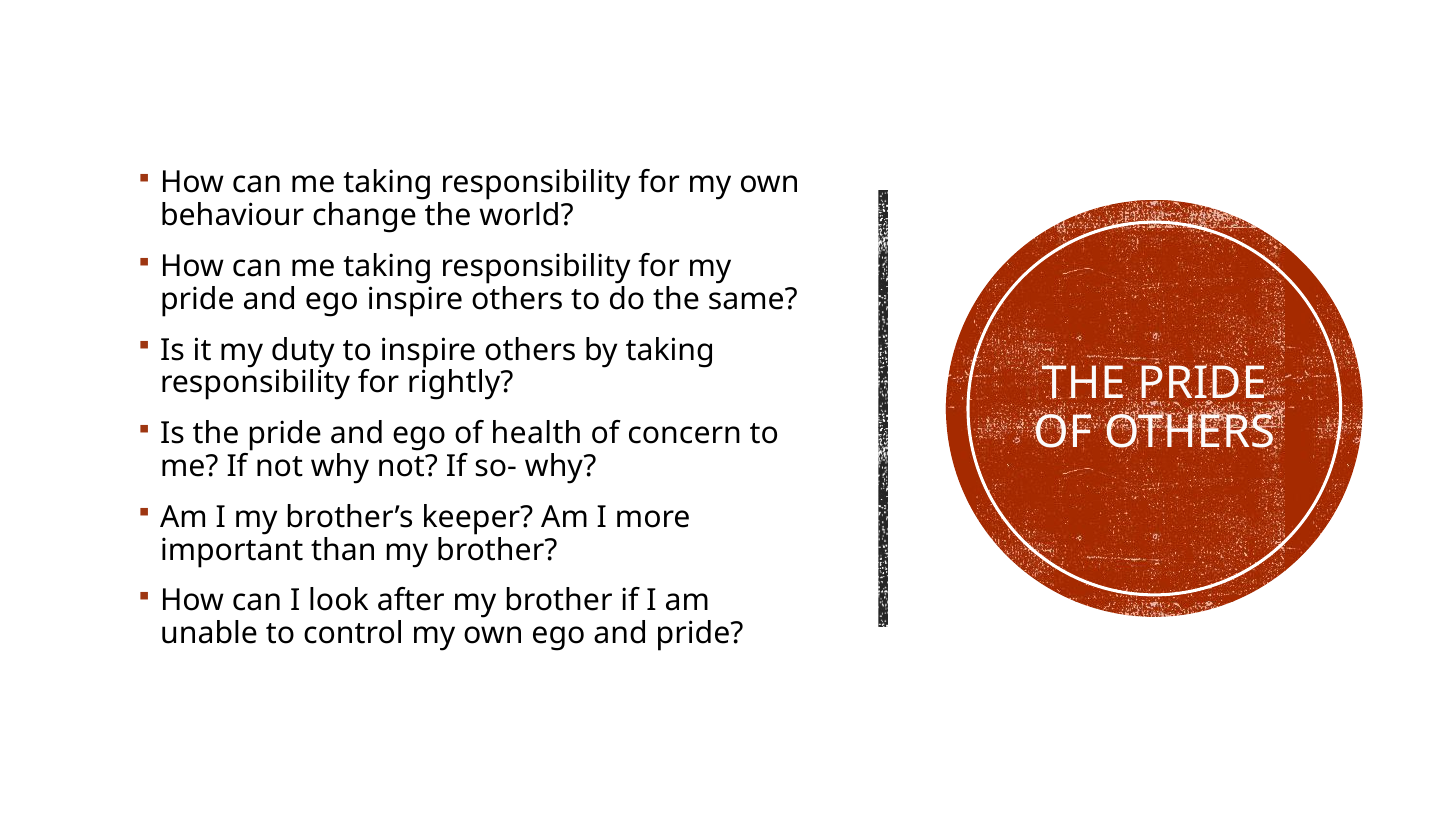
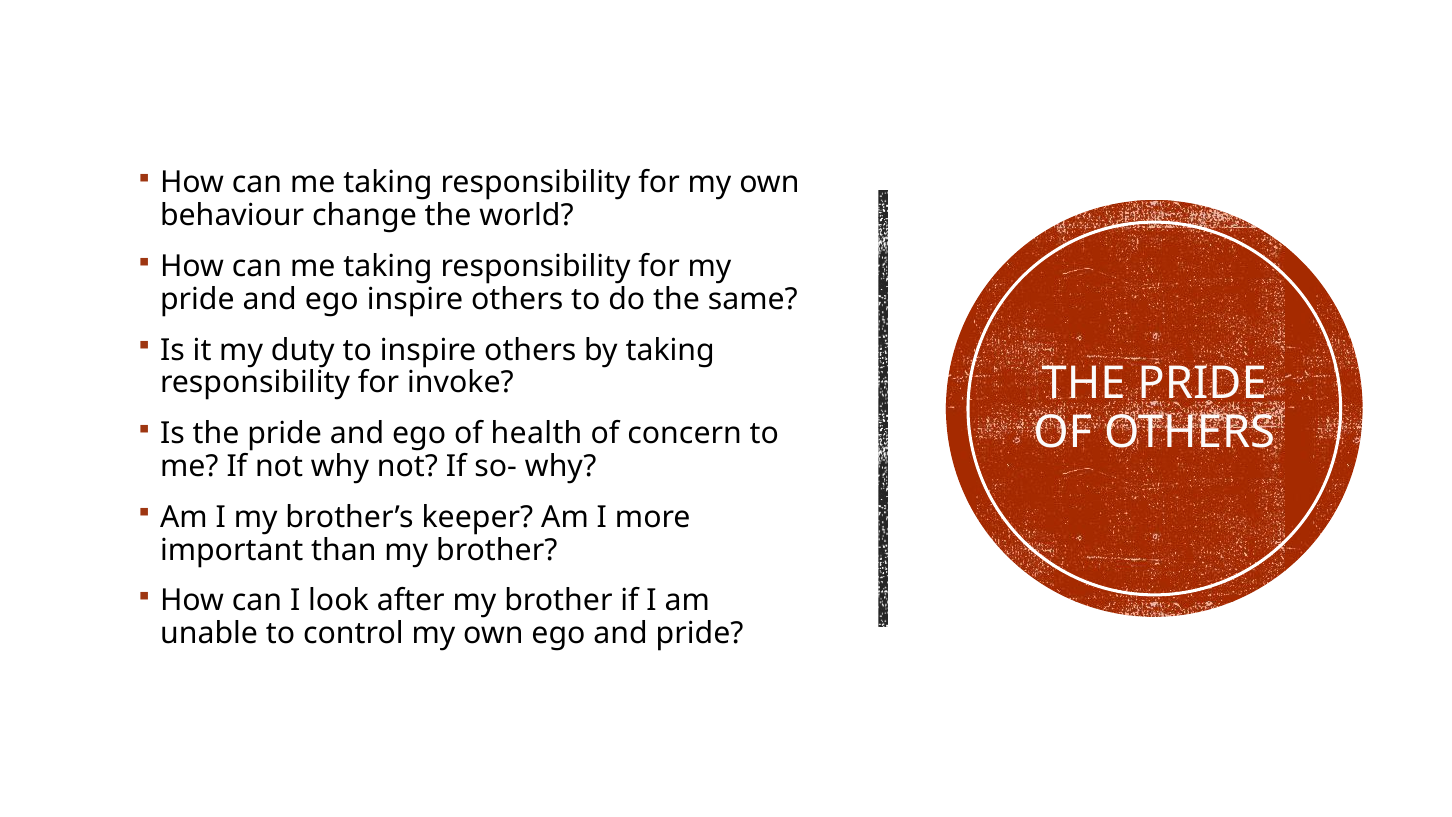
rightly: rightly -> invoke (460, 383)
